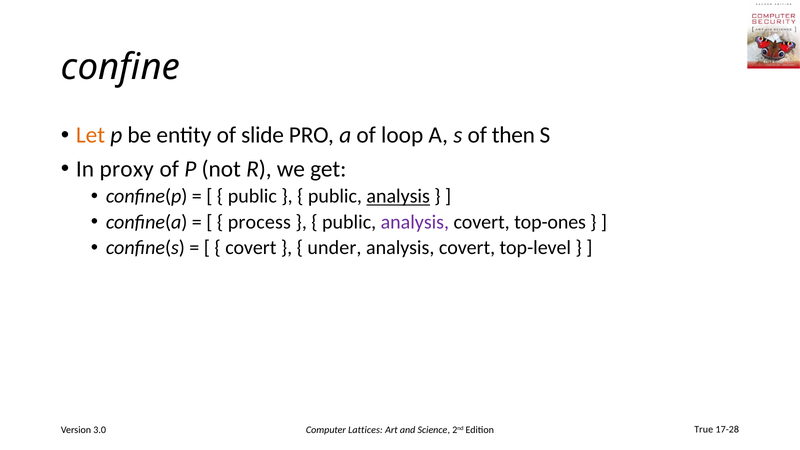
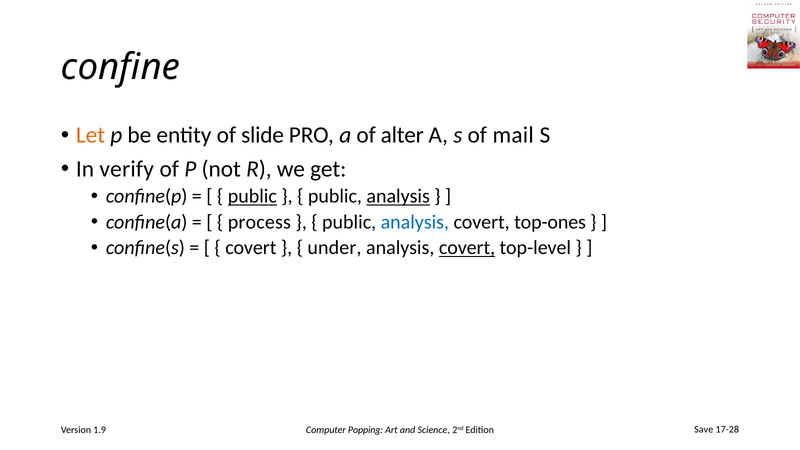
loop: loop -> alter (402, 135)
then: then -> mail (513, 135)
proxy: proxy -> verify (127, 169)
public underline: none -> present (252, 196)
analysis colour: purple -> blue (415, 222)
covert underline: none -> present (467, 248)
3.0: 3.0 -> 1.9 (100, 430)
Lattices: Lattices -> Popping (366, 430)
True: True -> Save (704, 430)
